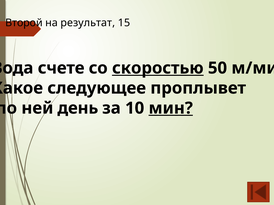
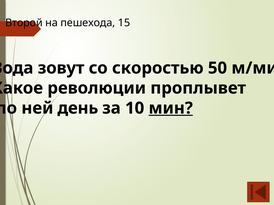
результат: результат -> пешехода (88, 23)
счете: счете -> зовут (61, 68)
скоростью underline: present -> none (158, 68)
следующее: следующее -> революции (97, 88)
